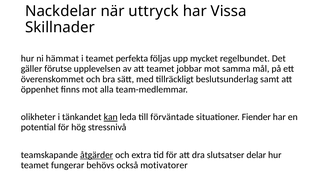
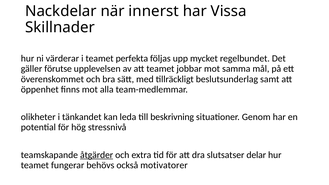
uttryck: uttryck -> innerst (154, 11)
hämmat: hämmat -> värderar (62, 58)
kan underline: present -> none (111, 117)
förväntade: förväntade -> beskrivning (172, 117)
Fiender: Fiender -> Genom (256, 117)
